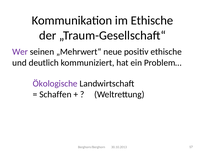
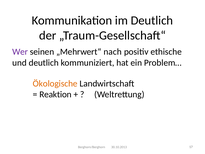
im Ethische: Ethische -> Deutlich (152, 20)
neue: neue -> nach (113, 52)
Ökologische colour: purple -> orange (55, 83)
Schaffen: Schaffen -> Reaktion (55, 94)
